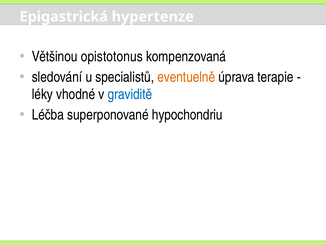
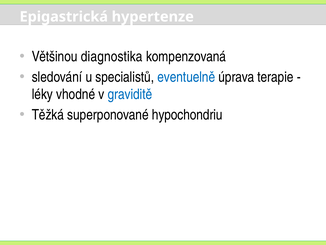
opistotonus: opistotonus -> diagnostika (112, 57)
eventuelně colour: orange -> blue (186, 77)
Léčba: Léčba -> Těžká (48, 115)
